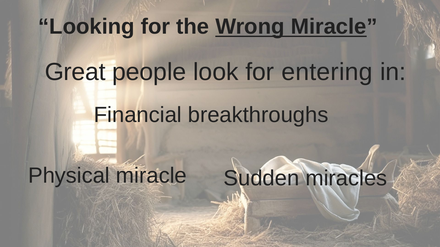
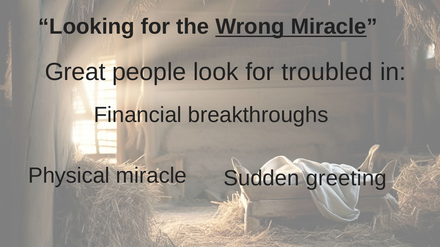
entering: entering -> troubled (327, 72)
miracles: miracles -> greeting (346, 179)
